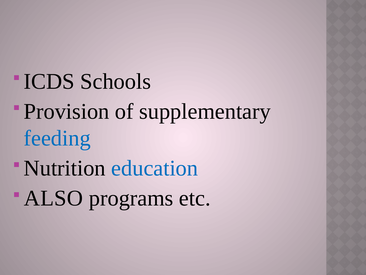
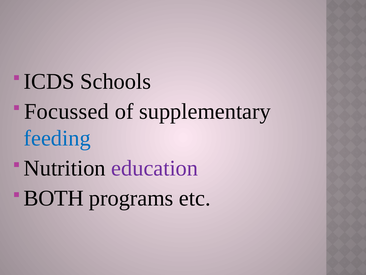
Provision: Provision -> Focussed (66, 111)
education colour: blue -> purple (155, 168)
ALSO: ALSO -> BOTH (54, 198)
